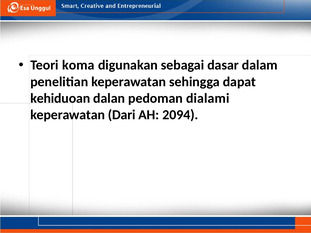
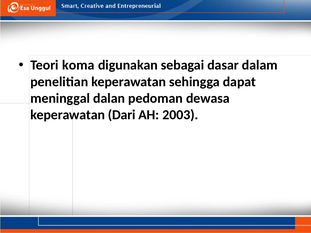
kehiduoan: kehiduoan -> meninggal (60, 98)
dialami: dialami -> dewasa (208, 98)
2094: 2094 -> 2003 (180, 115)
